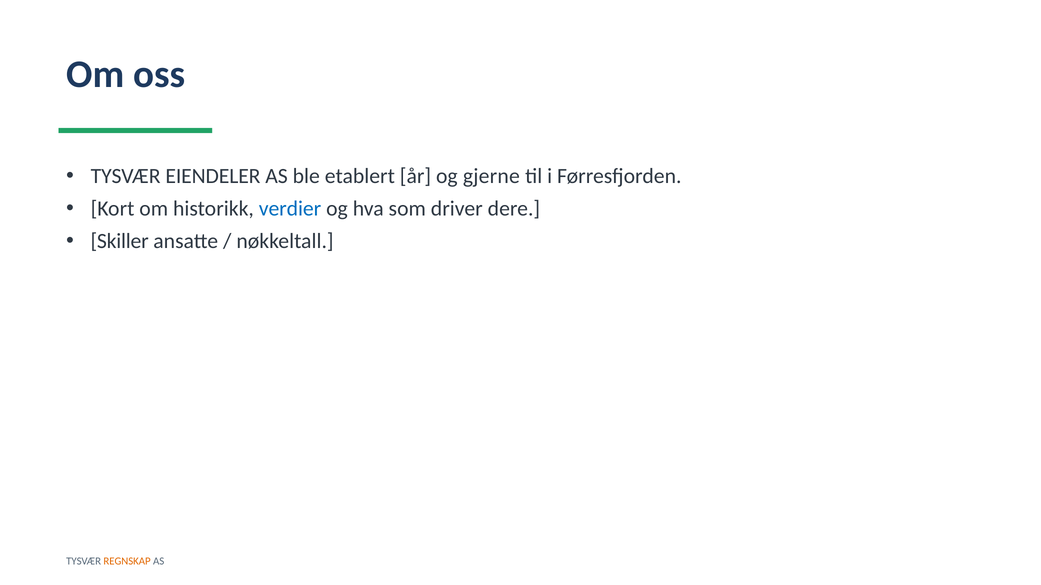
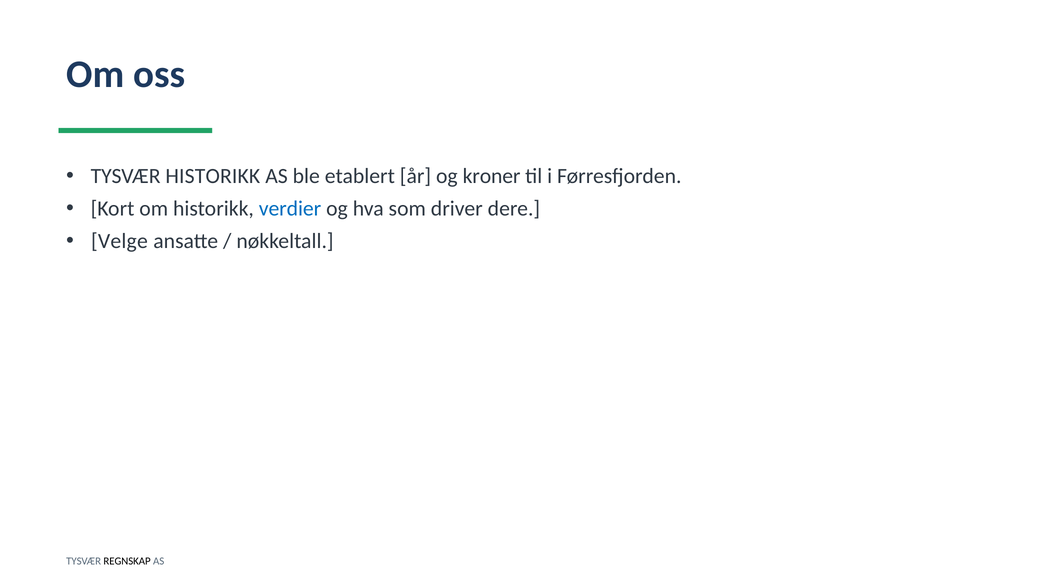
TYSVÆR EIENDELER: EIENDELER -> HISTORIKK (213, 176)
gjerne: gjerne -> kroner (492, 176)
Skiller: Skiller -> Velge (119, 241)
REGNSKAP colour: orange -> black (127, 562)
